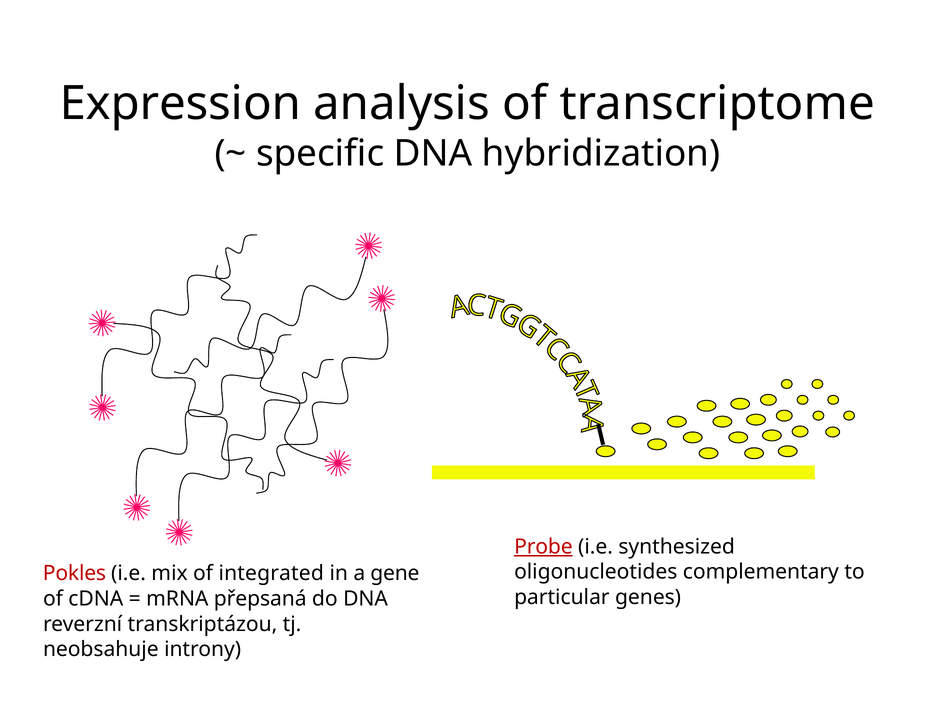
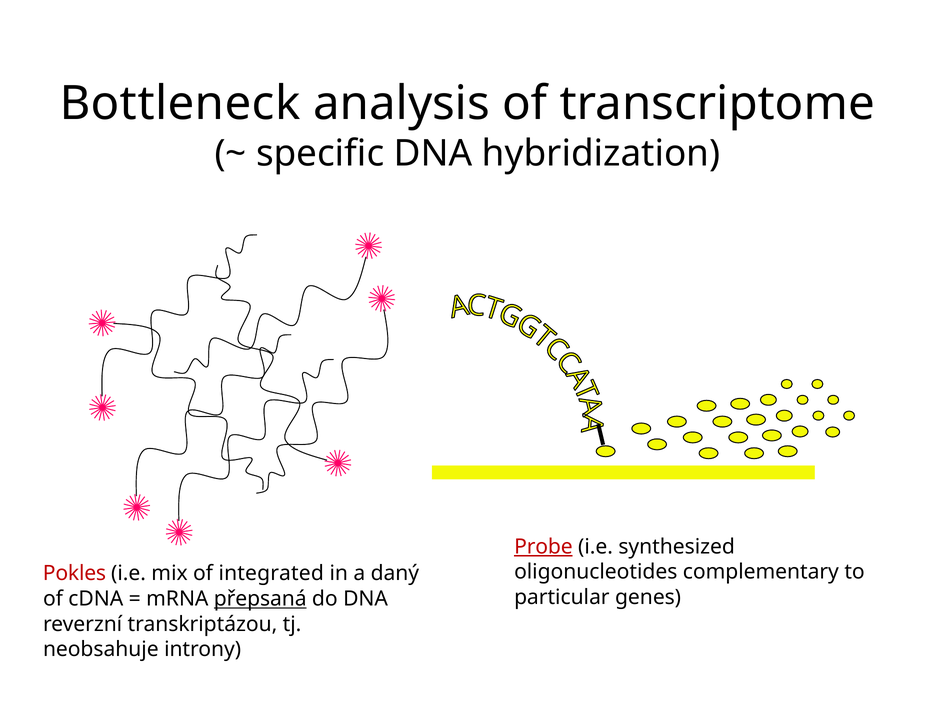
Expression: Expression -> Bottleneck (180, 104)
gene: gene -> daný (395, 574)
přepsaná underline: none -> present (260, 599)
